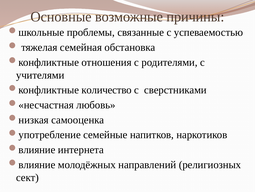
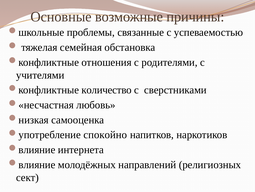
семейные: семейные -> спокойно (105, 134)
